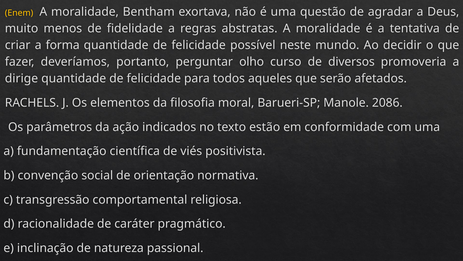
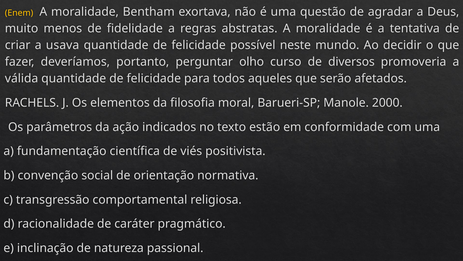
forma: forma -> usava (63, 45)
dirige: dirige -> válida (22, 78)
2086: 2086 -> 2000 (387, 103)
